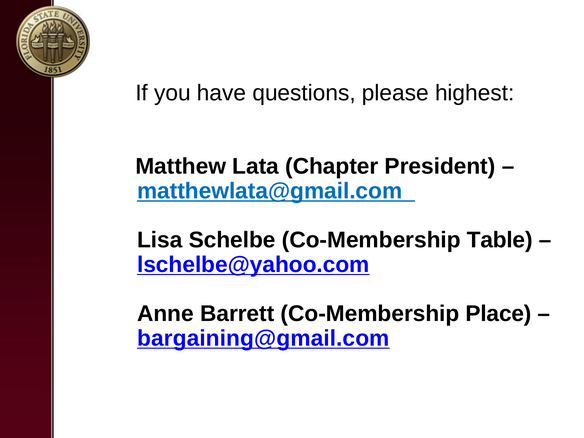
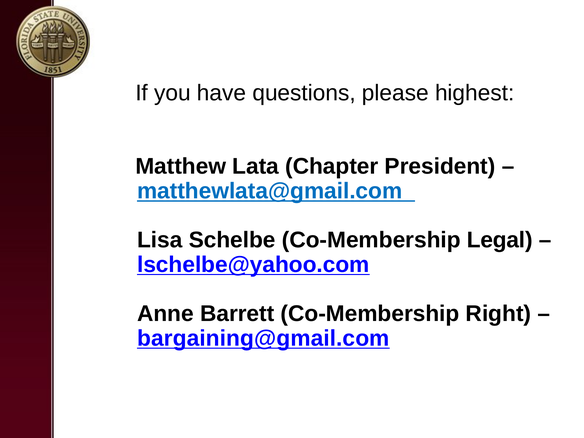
Table: Table -> Legal (500, 240)
Place: Place -> Right (498, 314)
